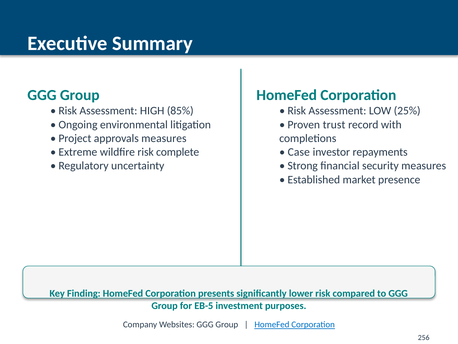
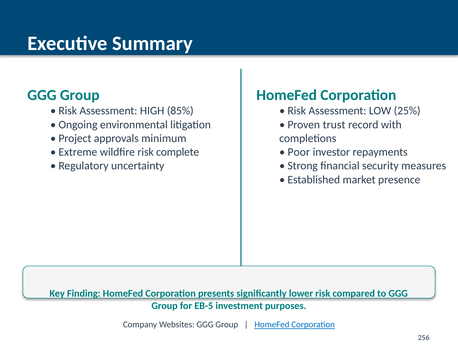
approvals measures: measures -> minimum (164, 138)
Case: Case -> Poor (299, 152)
